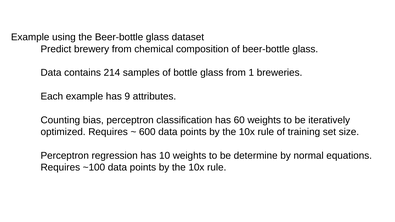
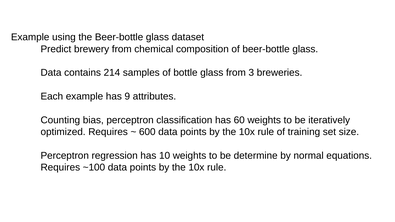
1: 1 -> 3 (251, 73)
